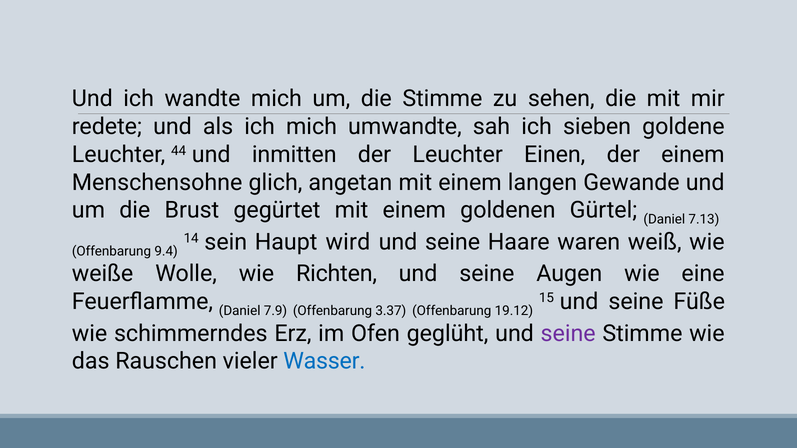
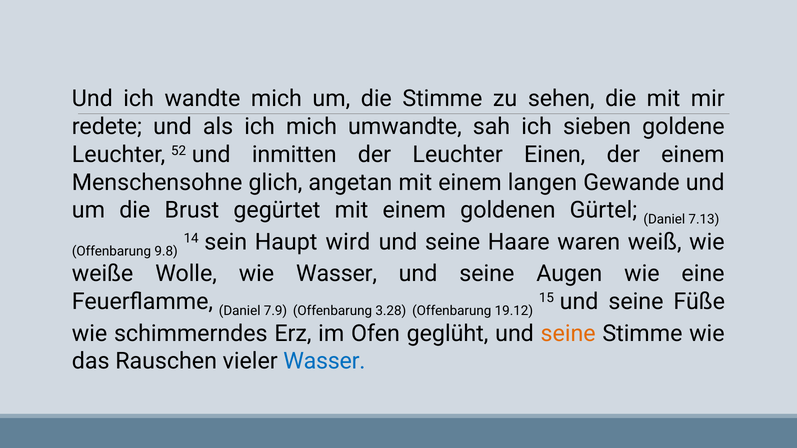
44: 44 -> 52 (179, 151)
9.4: 9.4 -> 9.8 (166, 251)
wie Richten: Richten -> Wasser (337, 274)
3.37: 3.37 -> 3.28 (391, 311)
seine colour: purple -> orange (568, 334)
